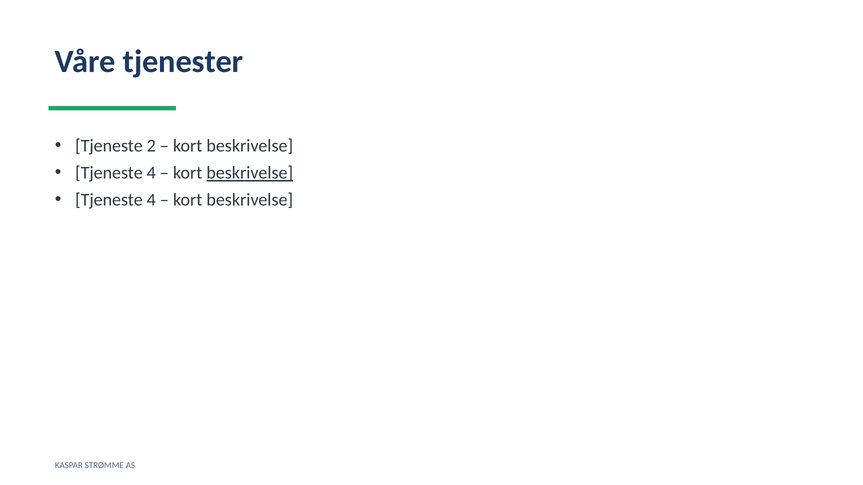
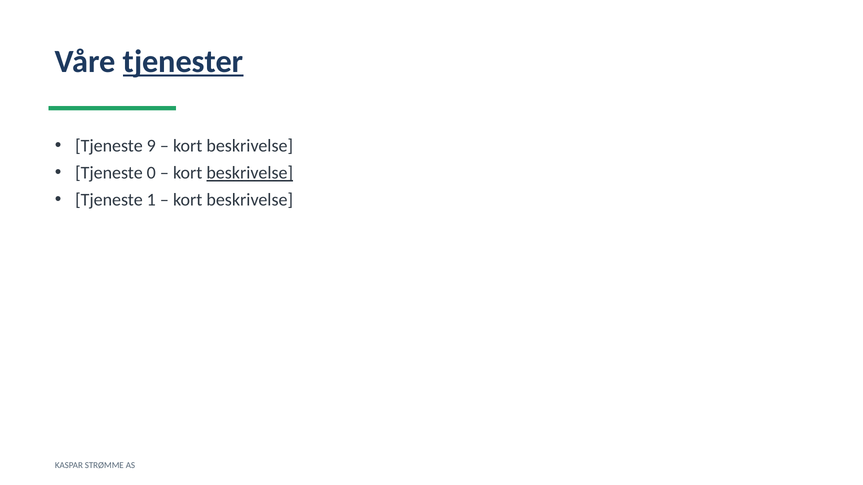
tjenester underline: none -> present (183, 62)
2: 2 -> 9 (151, 146)
4: 4 -> 0 (151, 173)
4: 4 -> 1 (151, 200)
